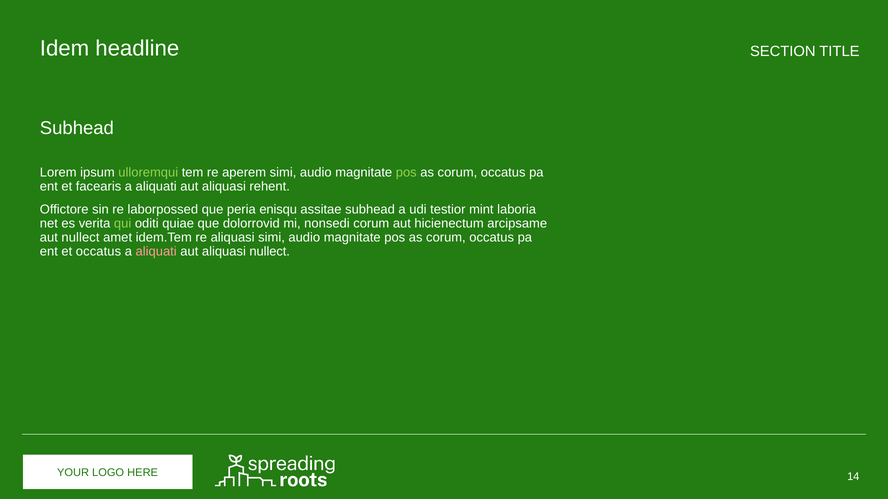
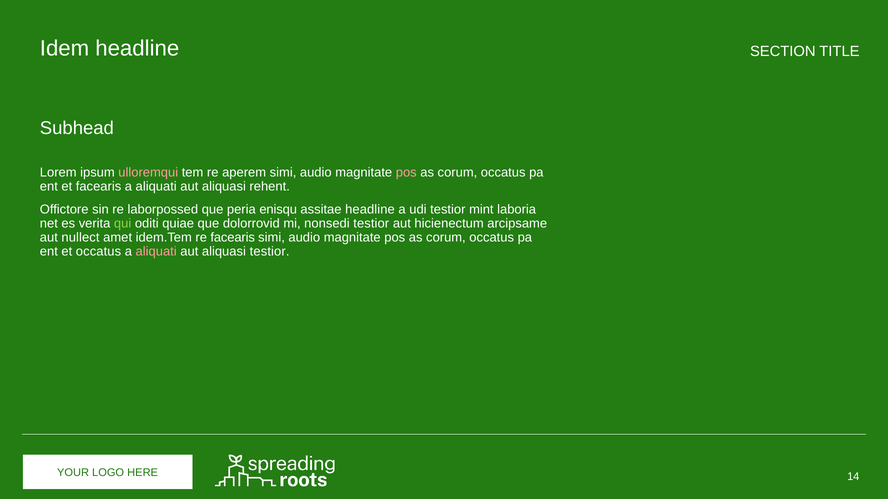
ulloremqui colour: light green -> pink (148, 172)
pos colour: light green -> pink (406, 172)
assitae subhead: subhead -> headline (370, 210)
nonsedi corum: corum -> testior (371, 224)
re aliquasi: aliquasi -> facearis (233, 238)
aliquasi nullect: nullect -> testior (270, 252)
